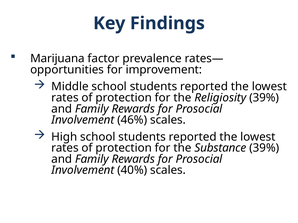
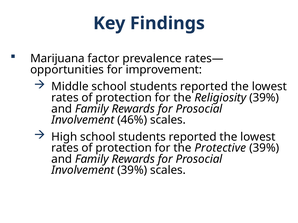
Substance: Substance -> Protective (220, 148)
Involvement 40%: 40% -> 39% (132, 170)
